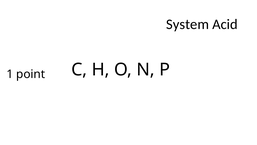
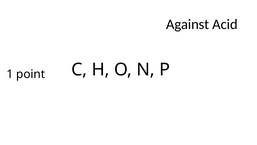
System: System -> Against (188, 24)
